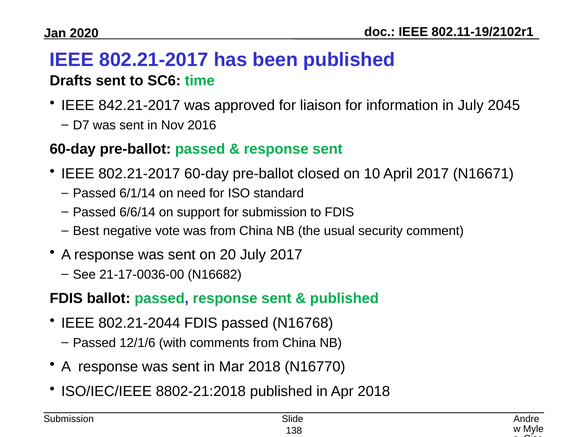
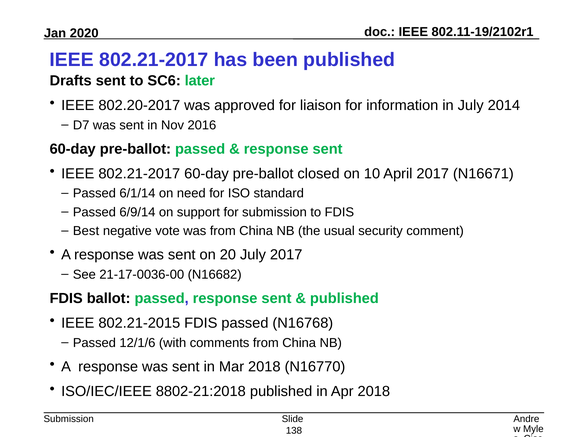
time: time -> later (200, 81)
842.21-2017: 842.21-2017 -> 802.20-2017 (139, 106)
2045: 2045 -> 2014 (504, 106)
6/6/14: 6/6/14 -> 6/9/14 (137, 212)
802.21-2044: 802.21-2044 -> 802.21-2015 (139, 323)
